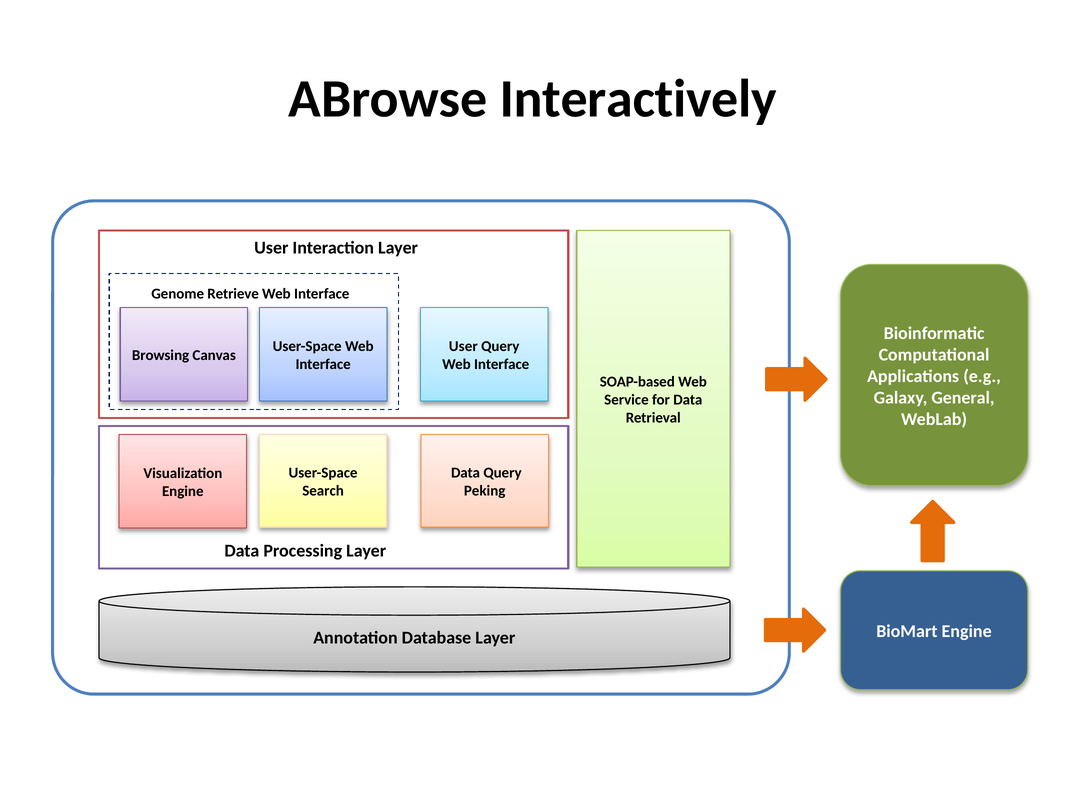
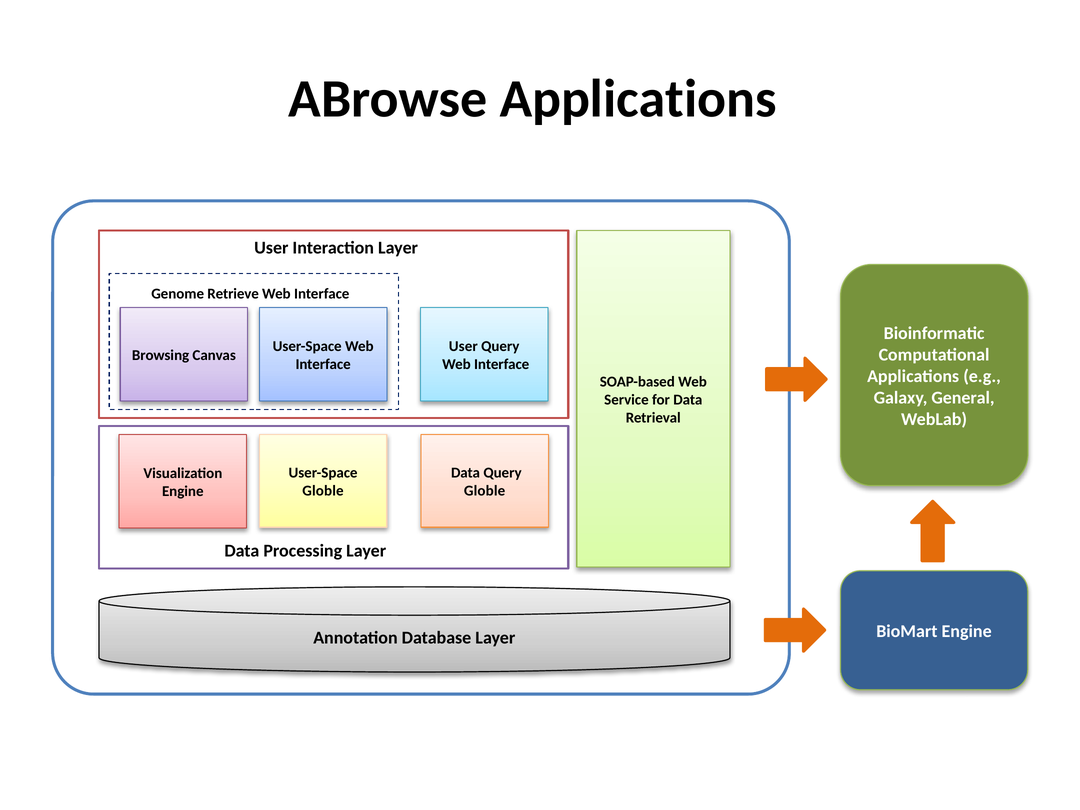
ABrowse Interactively: Interactively -> Applications (638, 99)
Search: Search -> Globle (323, 491)
Peking: Peking -> Globle (485, 491)
